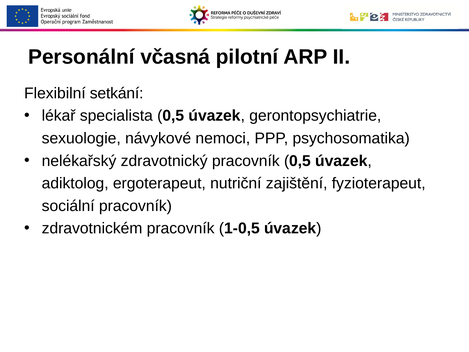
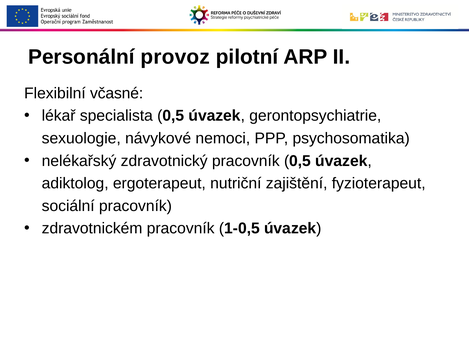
včasná: včasná -> provoz (175, 57)
setkání: setkání -> včasné (117, 93)
